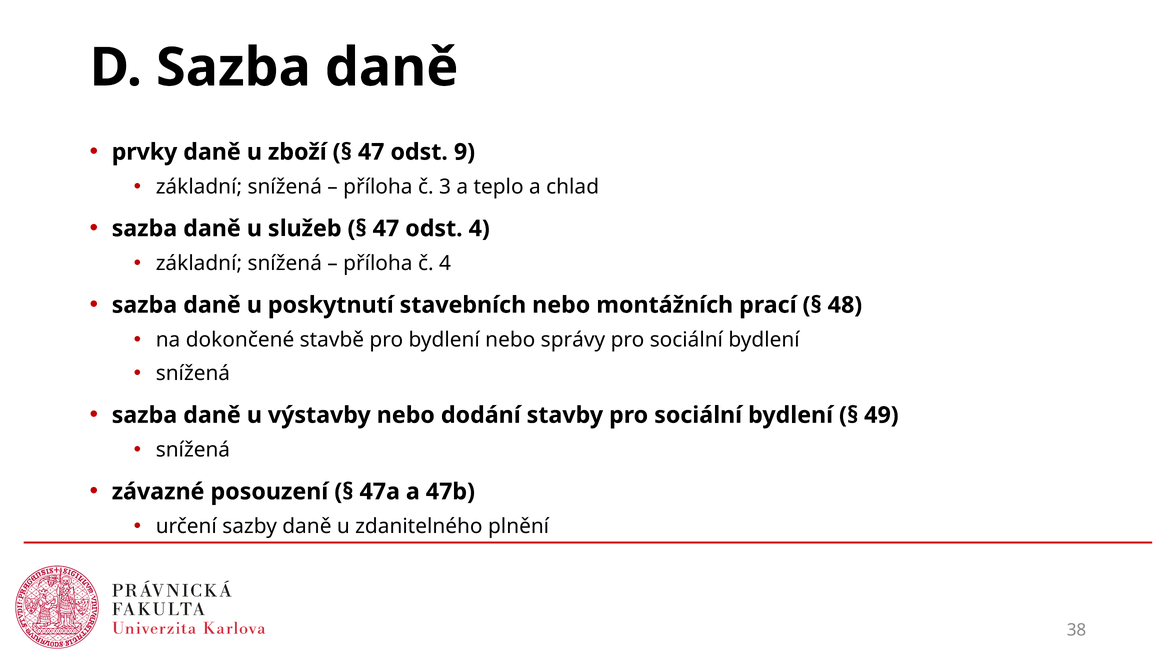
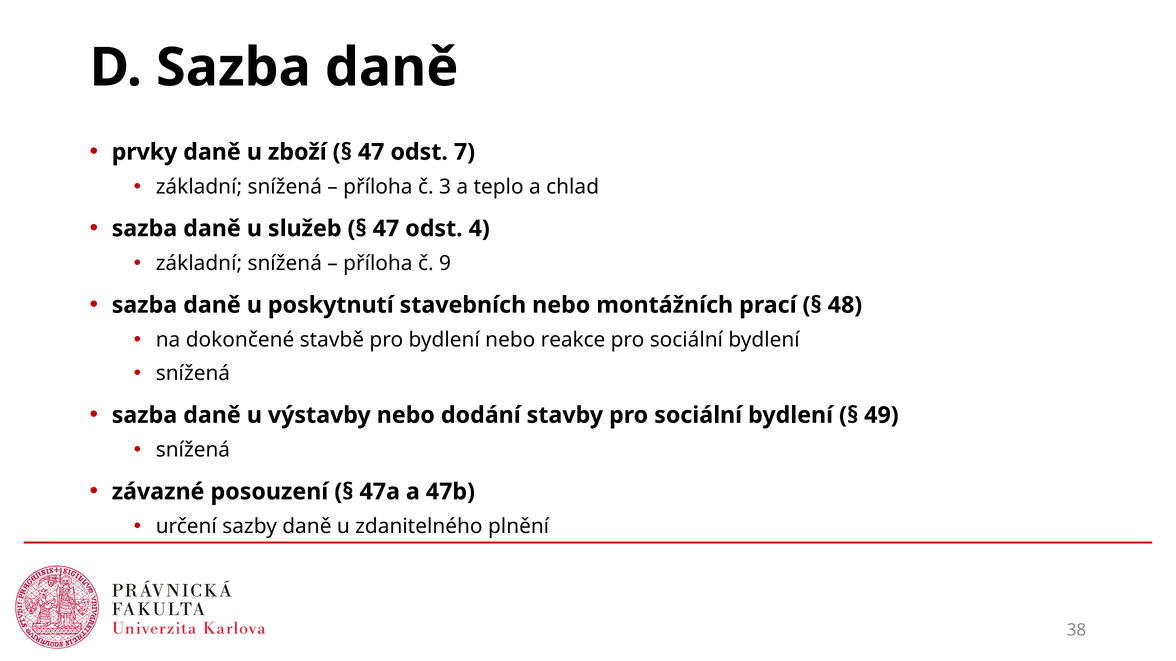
9: 9 -> 7 (465, 152)
č 4: 4 -> 9 (445, 264)
správy: správy -> reakce (573, 340)
